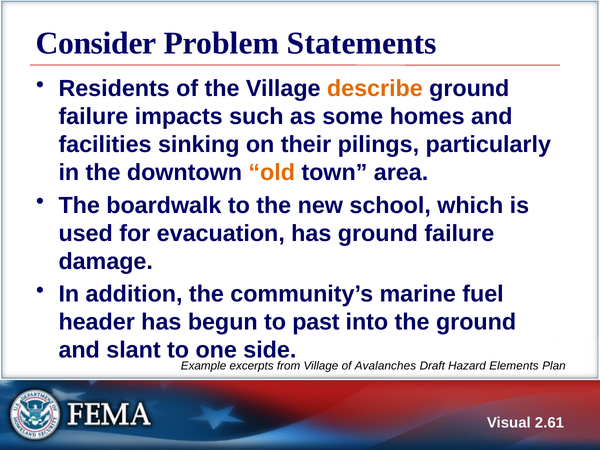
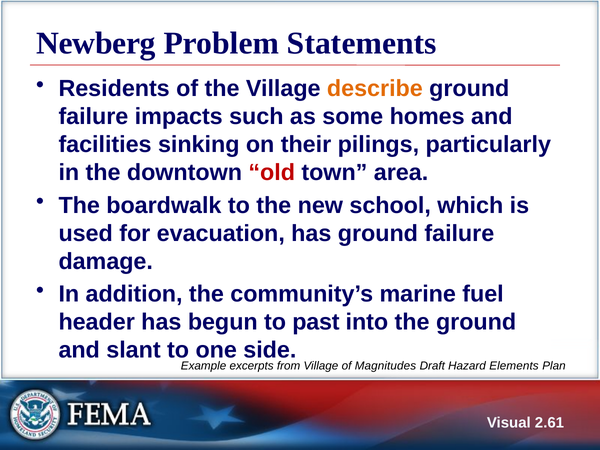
Consider: Consider -> Newberg (96, 43)
old colour: orange -> red (272, 173)
Avalanches: Avalanches -> Magnitudes (385, 366)
